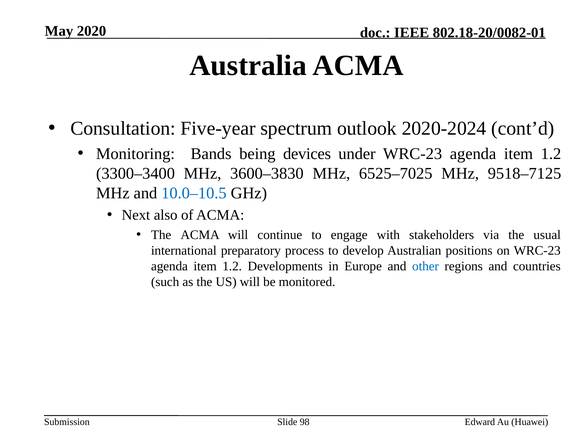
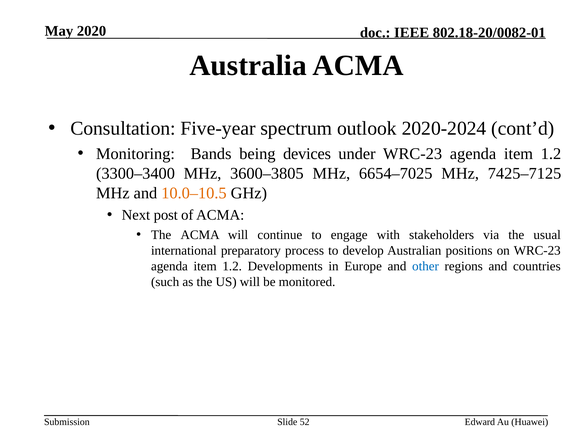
3600–3830: 3600–3830 -> 3600–3805 (267, 174)
6525–7025: 6525–7025 -> 6654–7025 (396, 174)
9518–7125: 9518–7125 -> 7425–7125 (525, 174)
10.0–10.5 colour: blue -> orange (194, 193)
also: also -> post (166, 215)
98: 98 -> 52 (305, 422)
